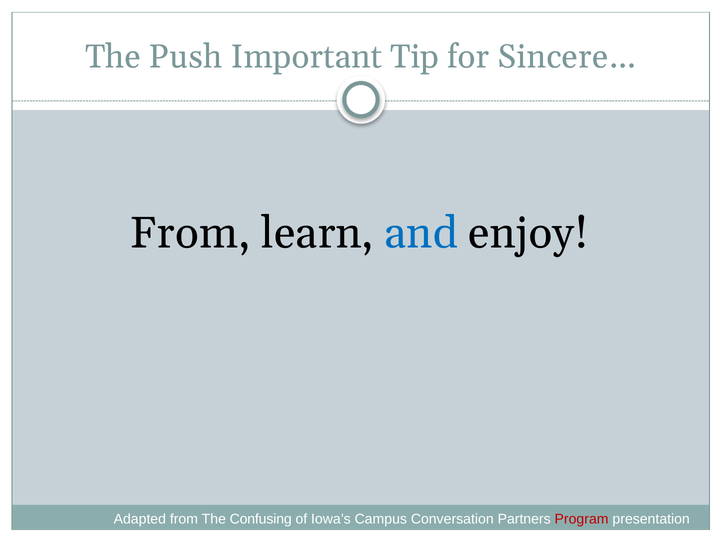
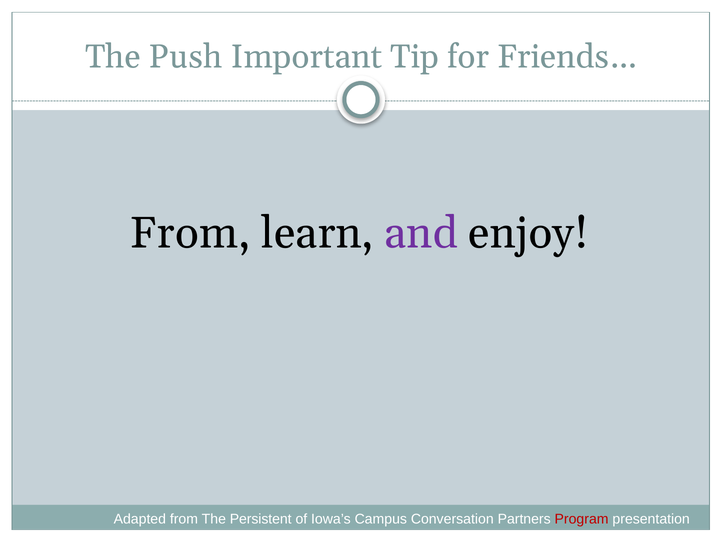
Sincere…: Sincere… -> Friends… (567, 57)
and colour: blue -> purple (421, 233)
Confusing: Confusing -> Persistent (261, 519)
